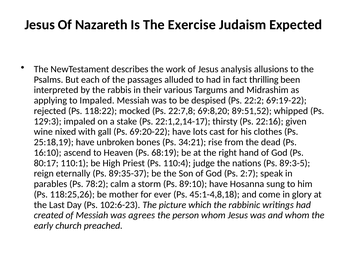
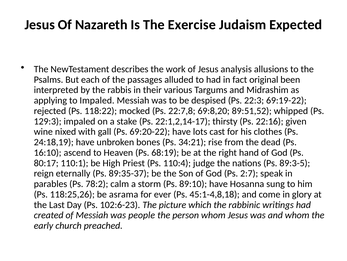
thrilling: thrilling -> original (264, 79)
22:2: 22:2 -> 22:3 (254, 100)
25:18,19: 25:18,19 -> 24:18,19 (54, 142)
mother: mother -> asrama (124, 194)
agrees: agrees -> people (142, 215)
